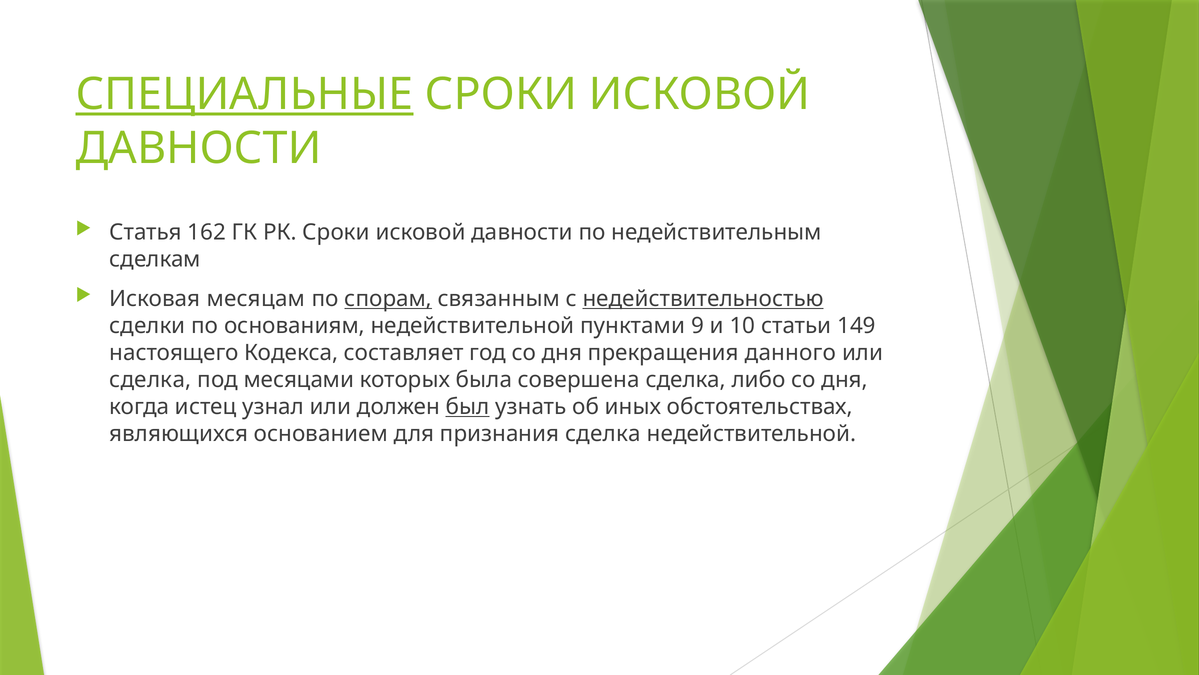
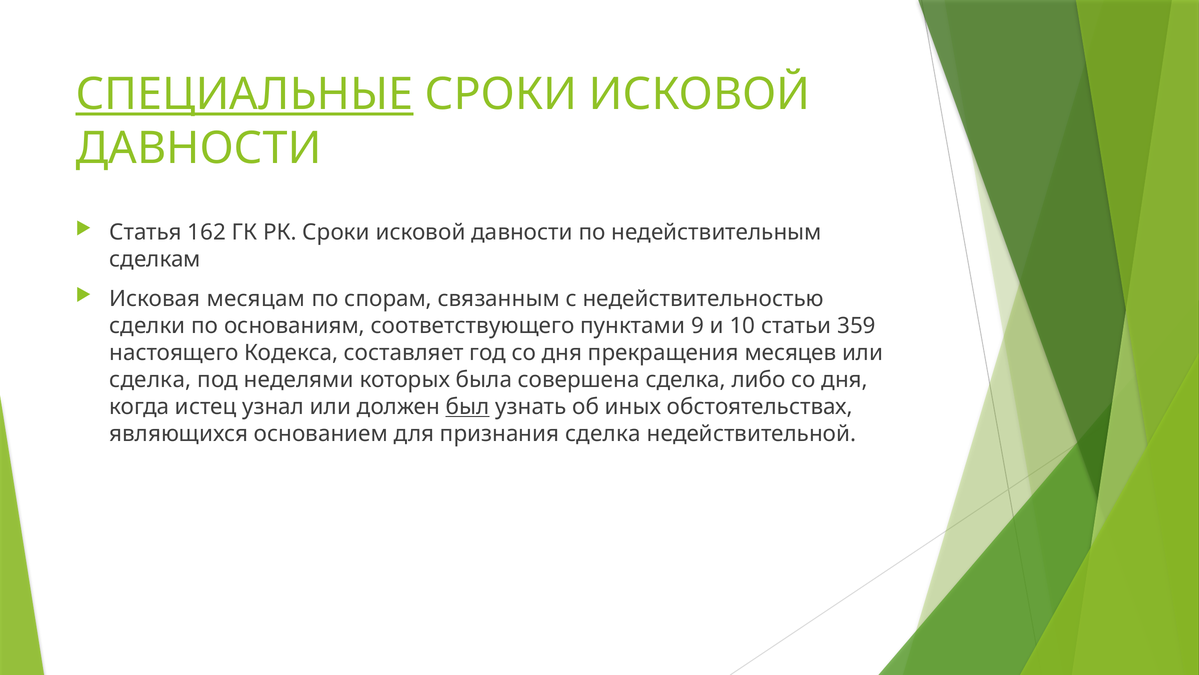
спорам underline: present -> none (388, 299)
недействительностью underline: present -> none (703, 299)
основаниям недействительной: недействительной -> соответствующего (473, 325)
149: 149 -> 359 (857, 325)
данного: данного -> месяцев (791, 352)
месяцами: месяцами -> неделями (299, 379)
